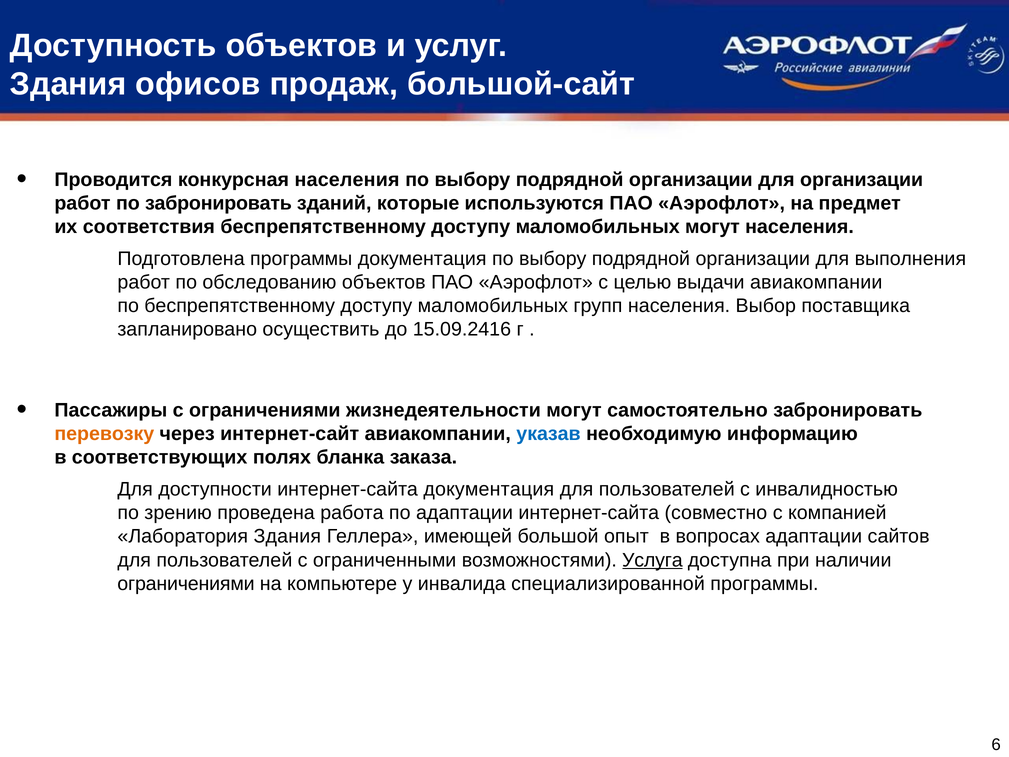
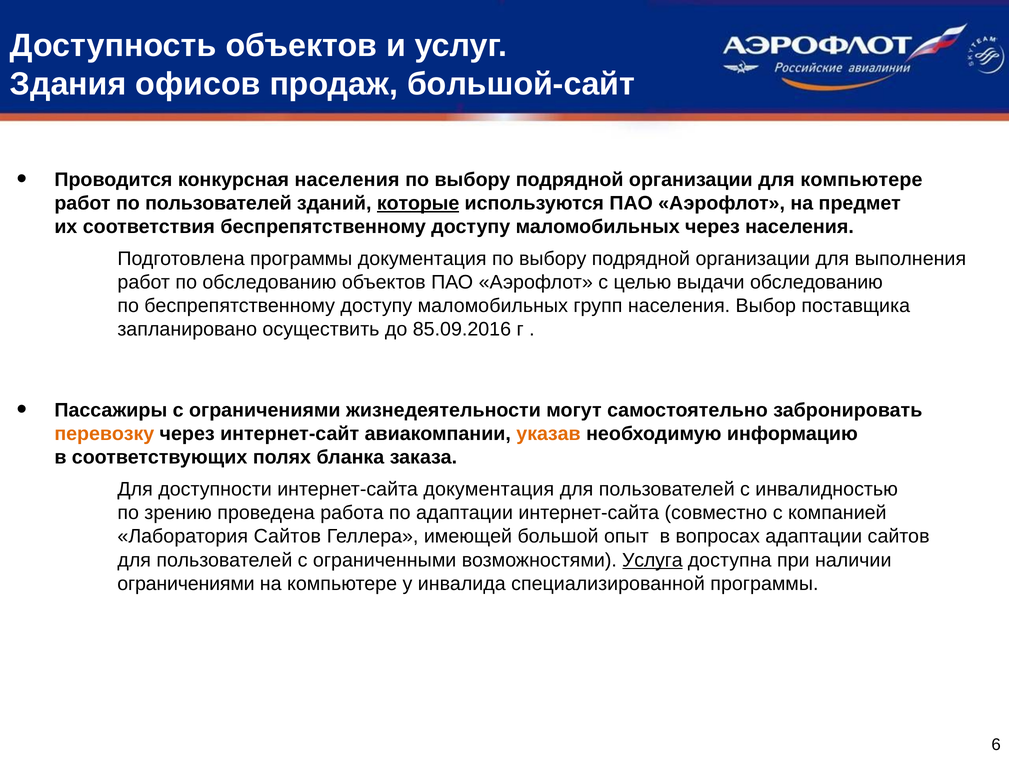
для организации: организации -> компьютере (861, 180)
по забронировать: забронировать -> пользователей (218, 203)
которые underline: none -> present (418, 203)
маломобильных могут: могут -> через (712, 227)
выдачи авиакомпании: авиакомпании -> обследованию (816, 282)
15.09.2416: 15.09.2416 -> 85.09.2016 (462, 329)
указав colour: blue -> orange (549, 434)
Лаборатория Здания: Здания -> Сайтов (287, 536)
